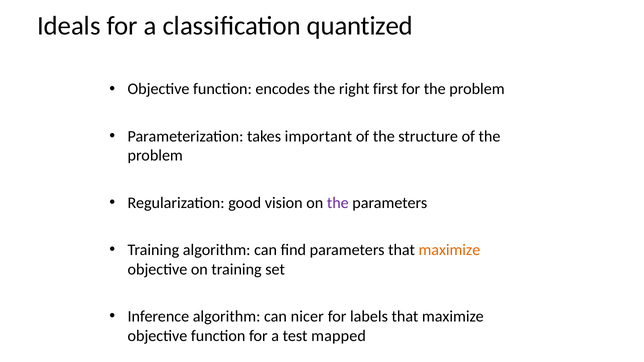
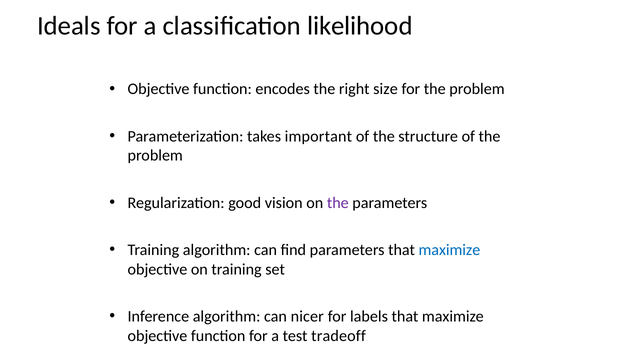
quantized: quantized -> likelihood (360, 26)
first: first -> size (385, 89)
maximize colour: orange -> blue (449, 250)
mapped: mapped -> tradeoff (339, 336)
